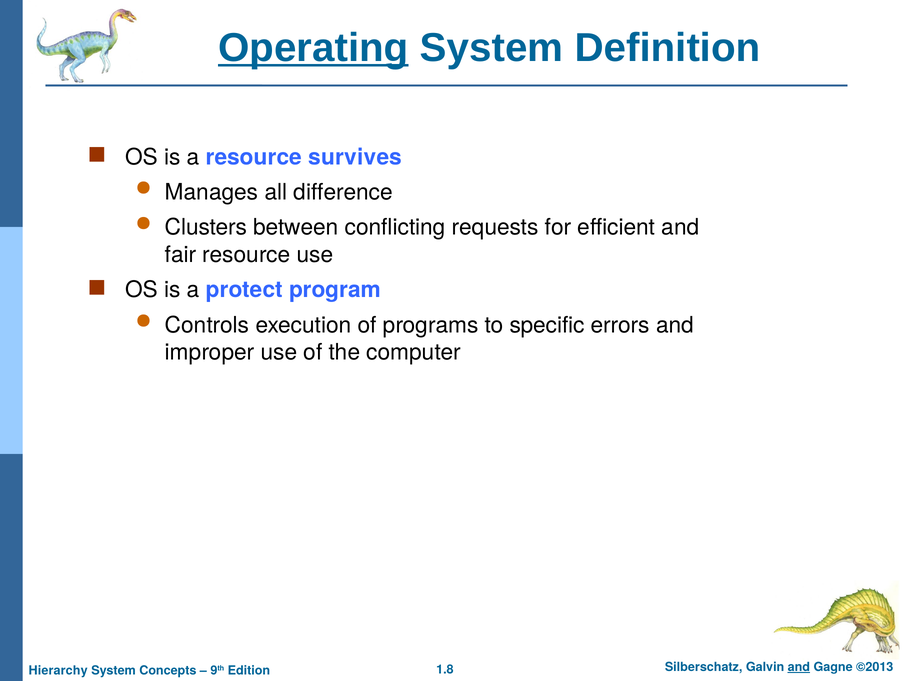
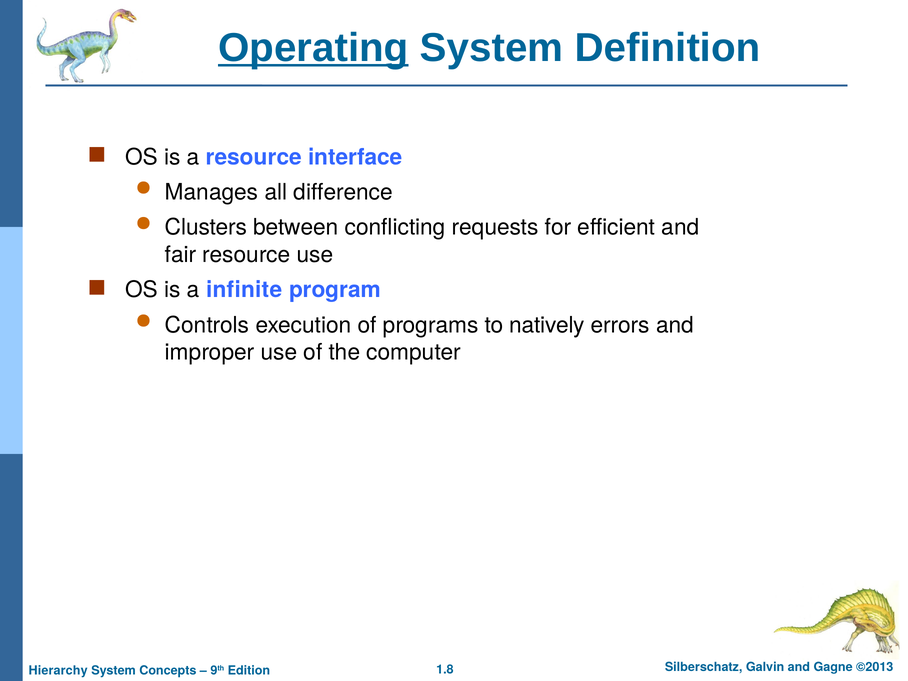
survives: survives -> interface (355, 157)
protect: protect -> infinite (244, 290)
specific: specific -> natively (547, 325)
and underline: present -> none (799, 667)
